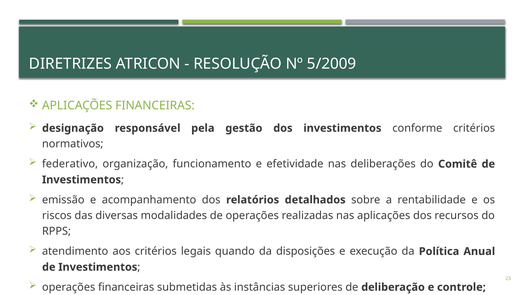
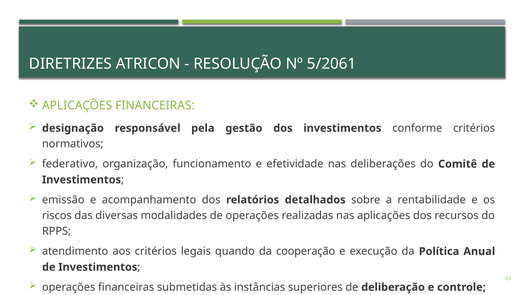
5/2009: 5/2009 -> 5/2061 (332, 64)
disposições: disposições -> cooperação (306, 251)
